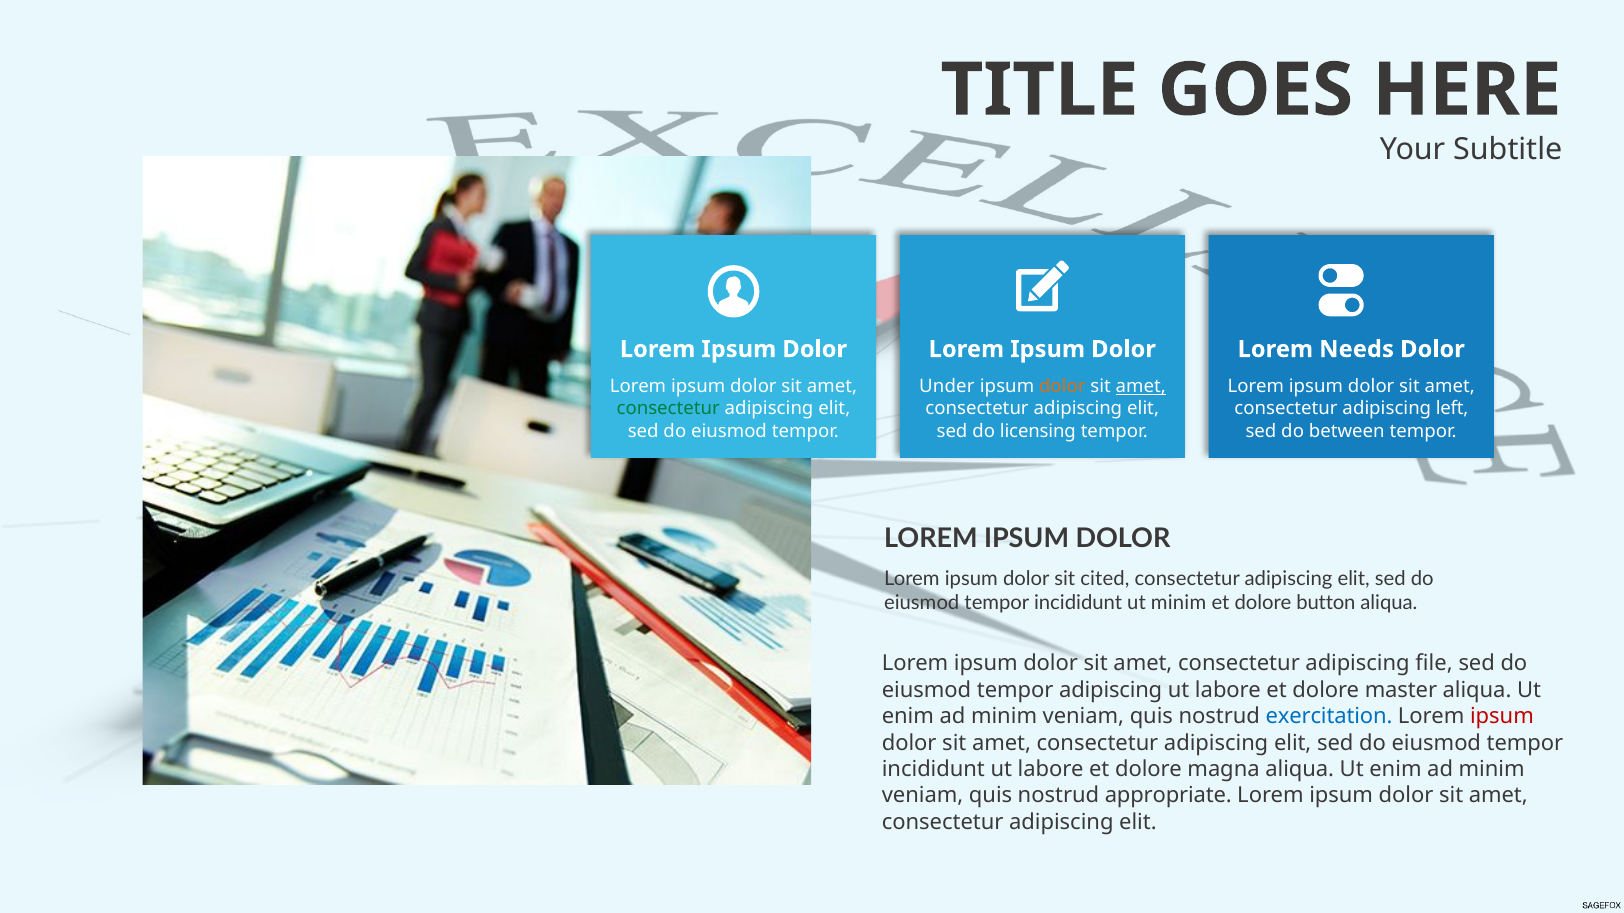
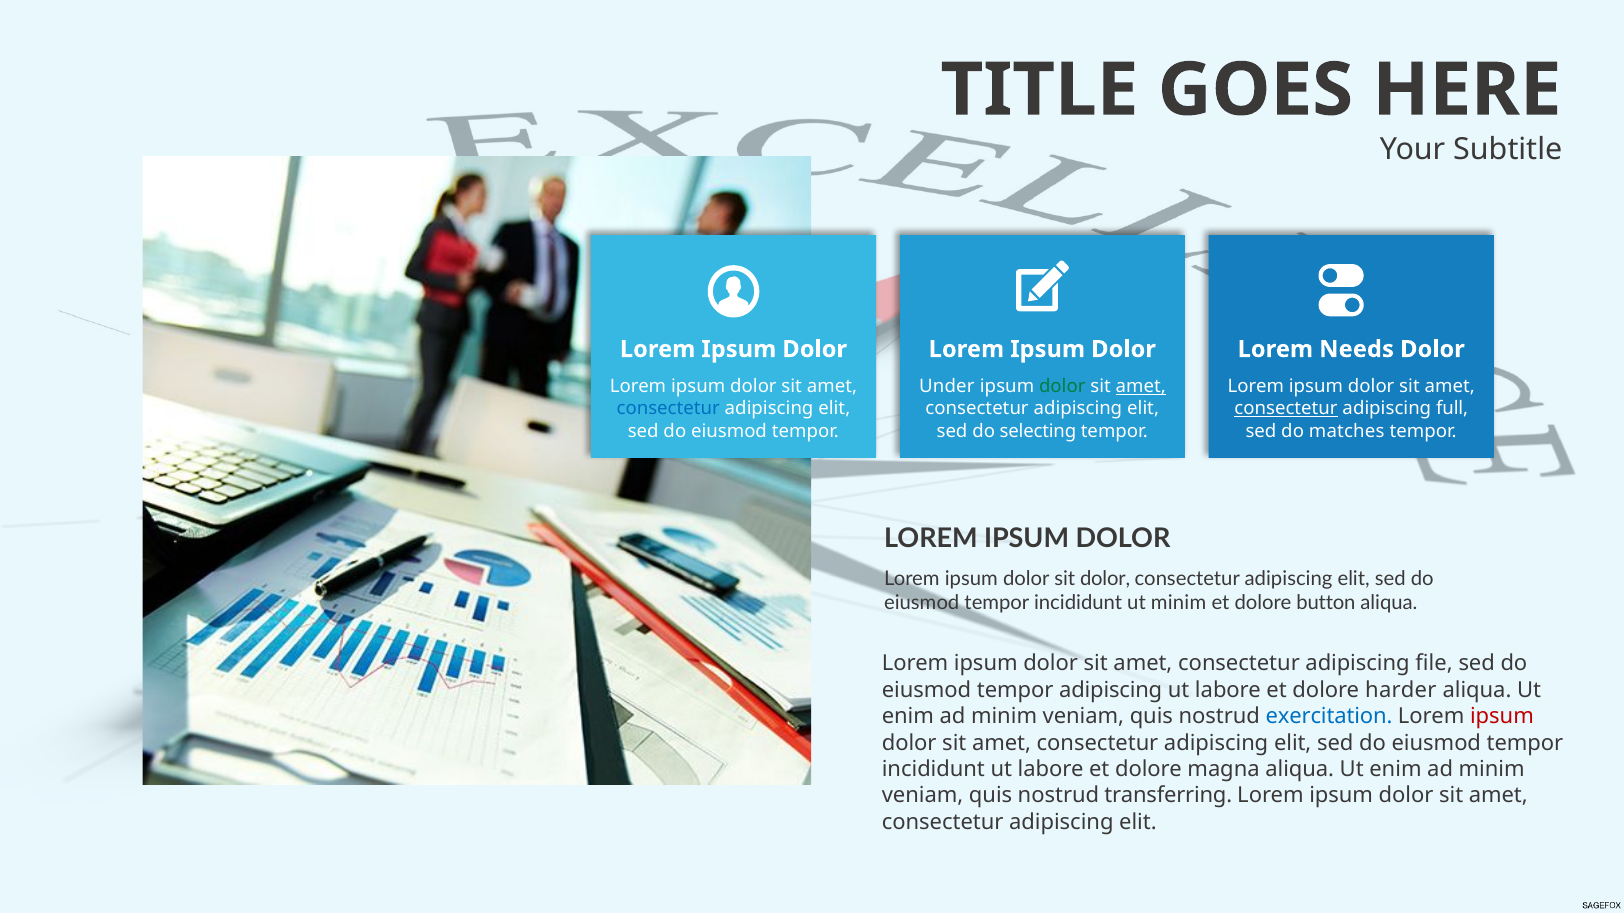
dolor colour: orange -> green (1062, 387)
consectetur colour: green -> blue (668, 409)
consectetur underline: none -> present (1286, 409)
left: left -> full (1452, 409)
licensing: licensing -> selecting (1038, 431)
between: between -> matches (1347, 431)
sit cited: cited -> dolor (1105, 579)
master: master -> harder (1401, 690)
appropriate: appropriate -> transferring (1168, 796)
